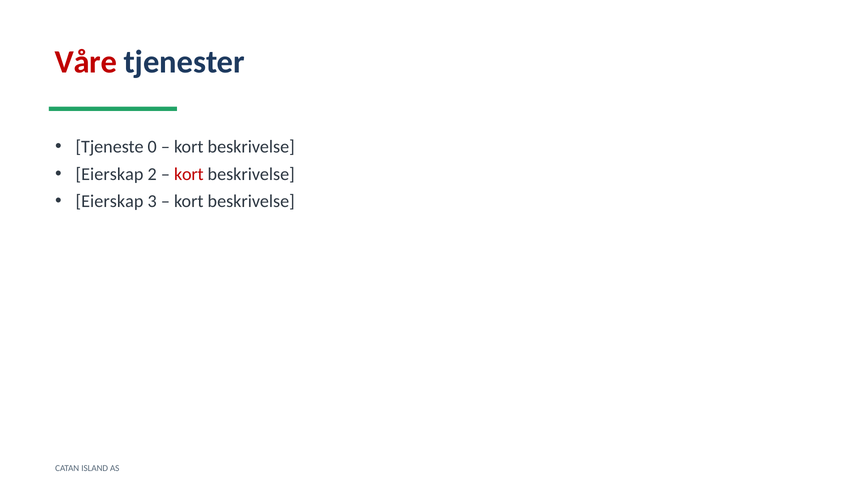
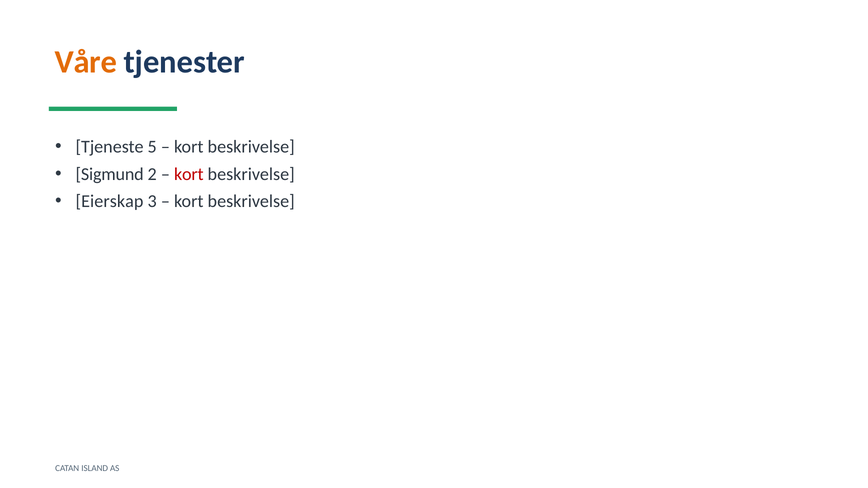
Våre colour: red -> orange (86, 62)
0: 0 -> 5 (152, 147)
Eierskap: Eierskap -> Sigmund (110, 174)
